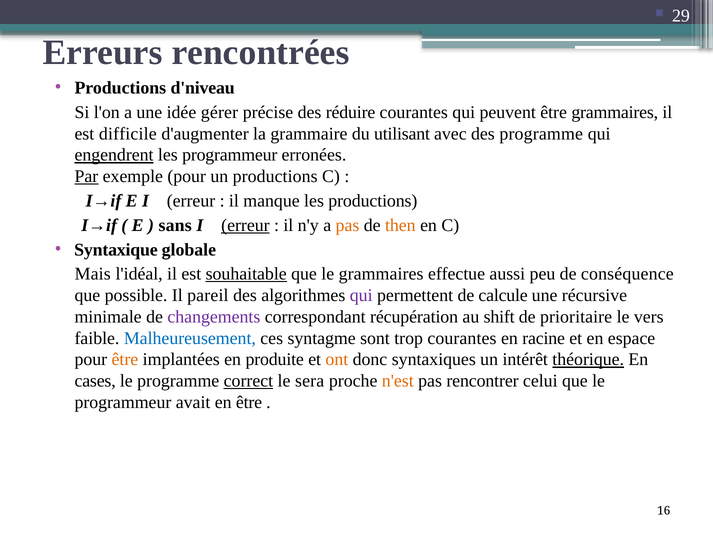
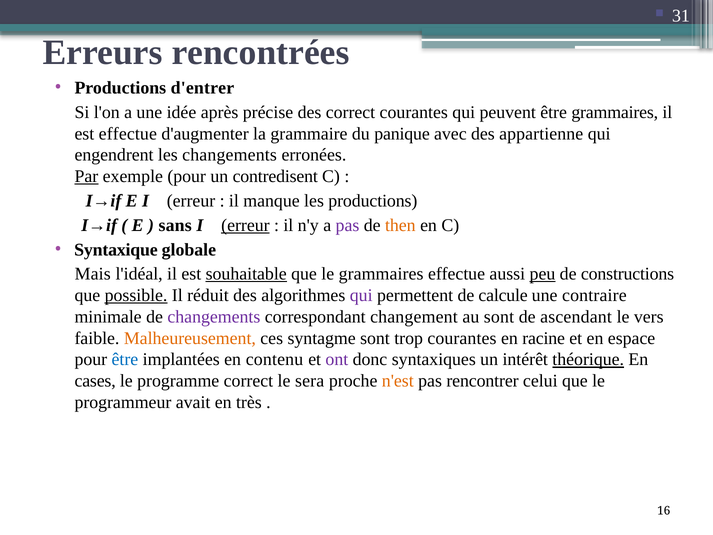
29: 29 -> 31 (681, 16)
d'niveau: d'niveau -> d'entrer (202, 88)
gérer: gérer -> après (220, 112)
des réduire: réduire -> correct (350, 112)
est difficile: difficile -> effectue (128, 134)
utilisant: utilisant -> panique (402, 134)
des programme: programme -> appartienne (541, 134)
engendrent underline: present -> none (114, 155)
les programmeur: programmeur -> changements (230, 155)
un productions: productions -> contredisent (275, 176)
pas colour: orange -> purple (347, 225)
peu underline: none -> present (542, 274)
conséquence: conséquence -> constructions (628, 274)
possible underline: none -> present (136, 295)
pareil: pareil -> réduit (208, 295)
récursive: récursive -> contraire (594, 295)
récupération: récupération -> changement (414, 317)
au shift: shift -> sont (499, 317)
prioritaire: prioritaire -> ascendant (576, 317)
Malheureusement colour: blue -> orange (190, 338)
être colour: orange -> blue (125, 359)
produite: produite -> contenu (275, 359)
ont colour: orange -> purple (337, 359)
correct underline: present -> none (248, 381)
en être: être -> très (249, 402)
